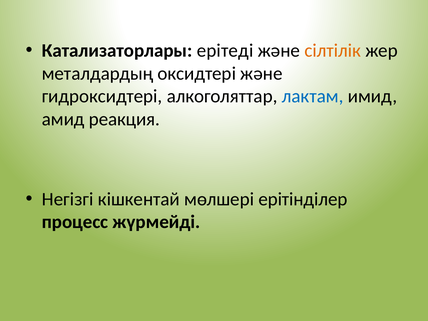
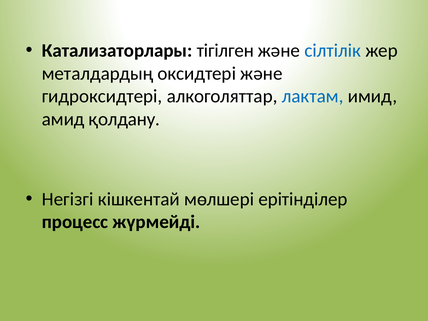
ерітеді: ерітеді -> тігілген (225, 51)
сілтілік colour: orange -> blue (333, 51)
реакция: реакция -> қолдану (125, 119)
